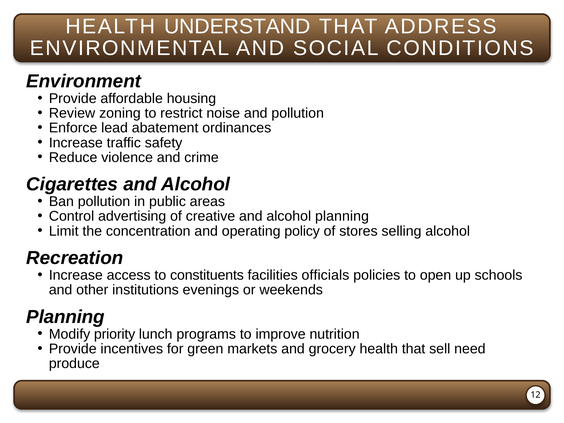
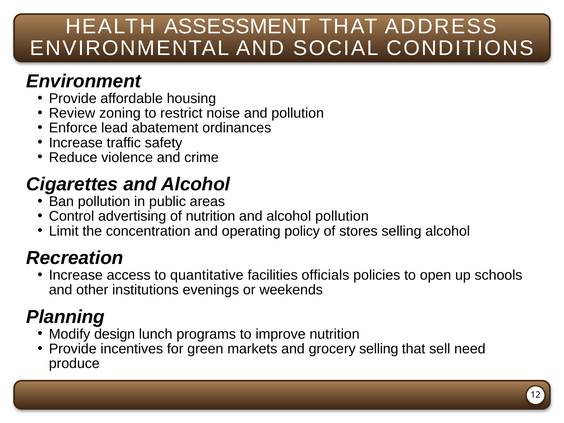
UNDERSTAND: UNDERSTAND -> ASSESSMENT (237, 27)
of creative: creative -> nutrition (211, 216)
alcohol planning: planning -> pollution (342, 216)
constituents: constituents -> quantitative (207, 275)
priority: priority -> design (115, 334)
grocery health: health -> selling (379, 349)
